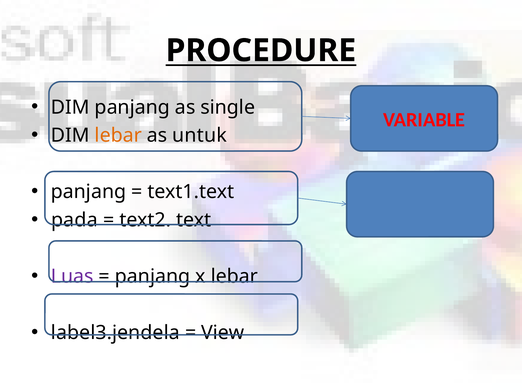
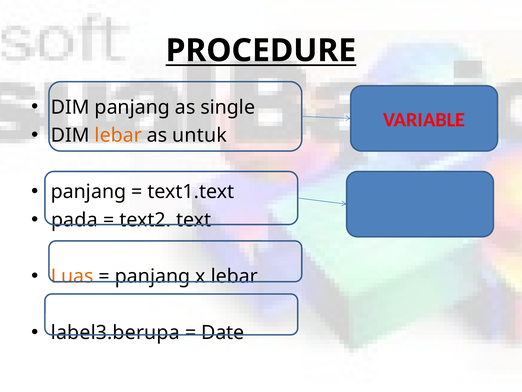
Luas colour: purple -> orange (72, 276)
label3.jendela: label3.jendela -> label3.berupa (115, 332)
View: View -> Date (223, 332)
